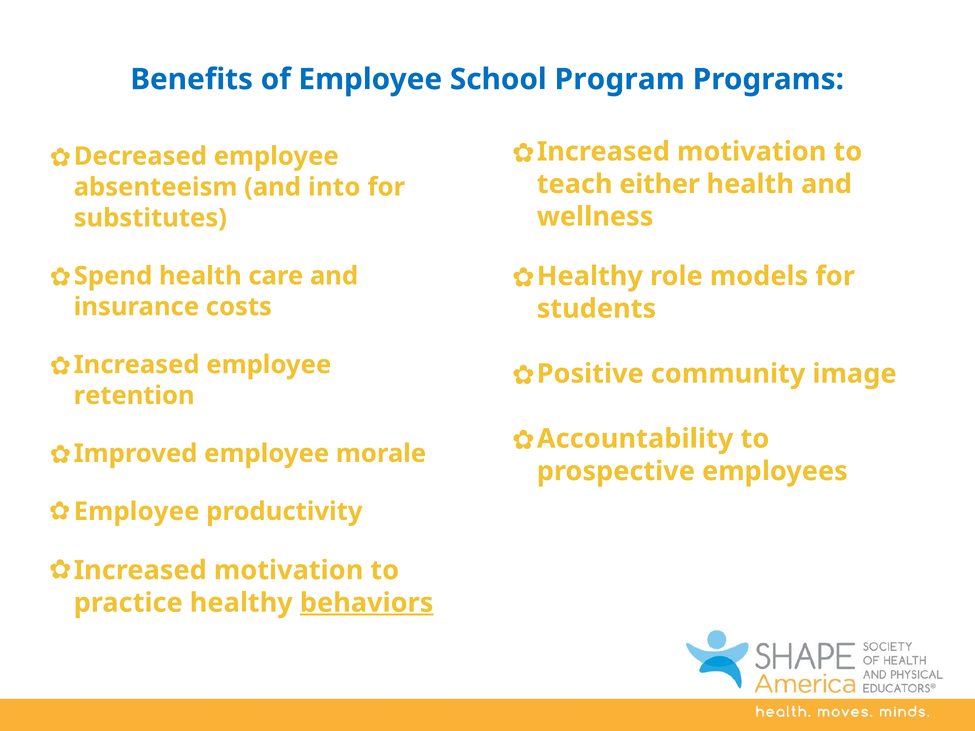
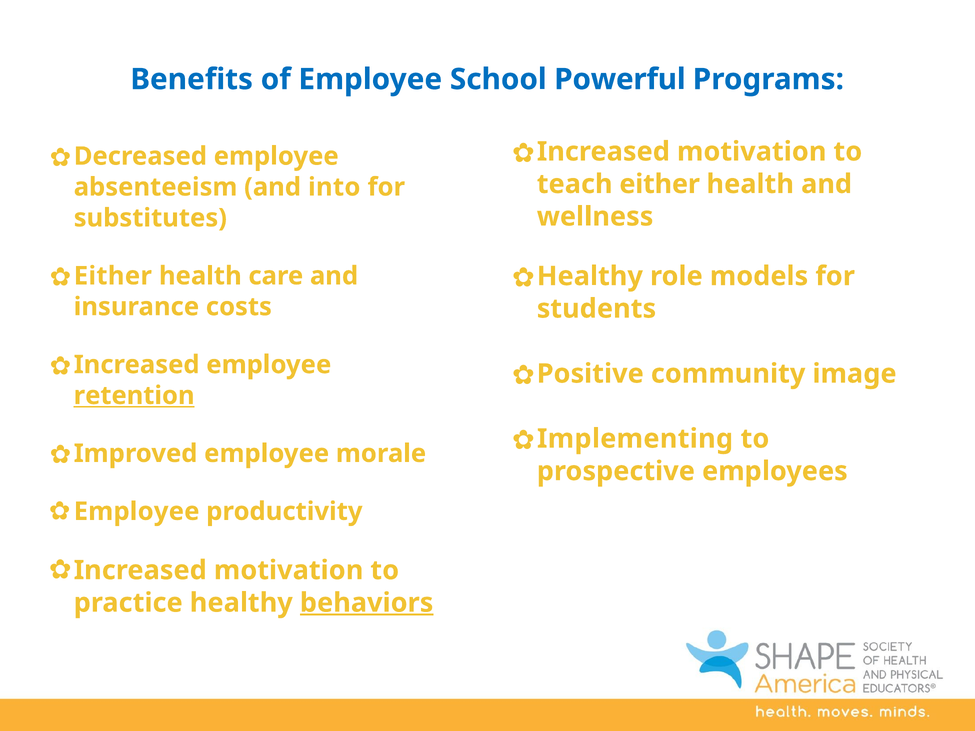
Program: Program -> Powerful (620, 79)
Spend: Spend -> Either (113, 276)
retention underline: none -> present (134, 396)
Accountability: Accountability -> Implementing (635, 439)
